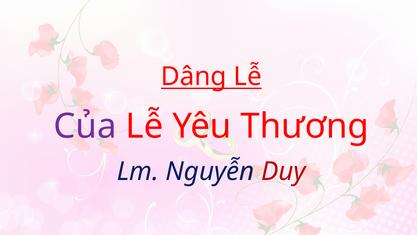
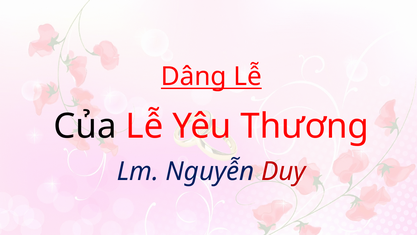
Của colour: purple -> black (85, 126)
